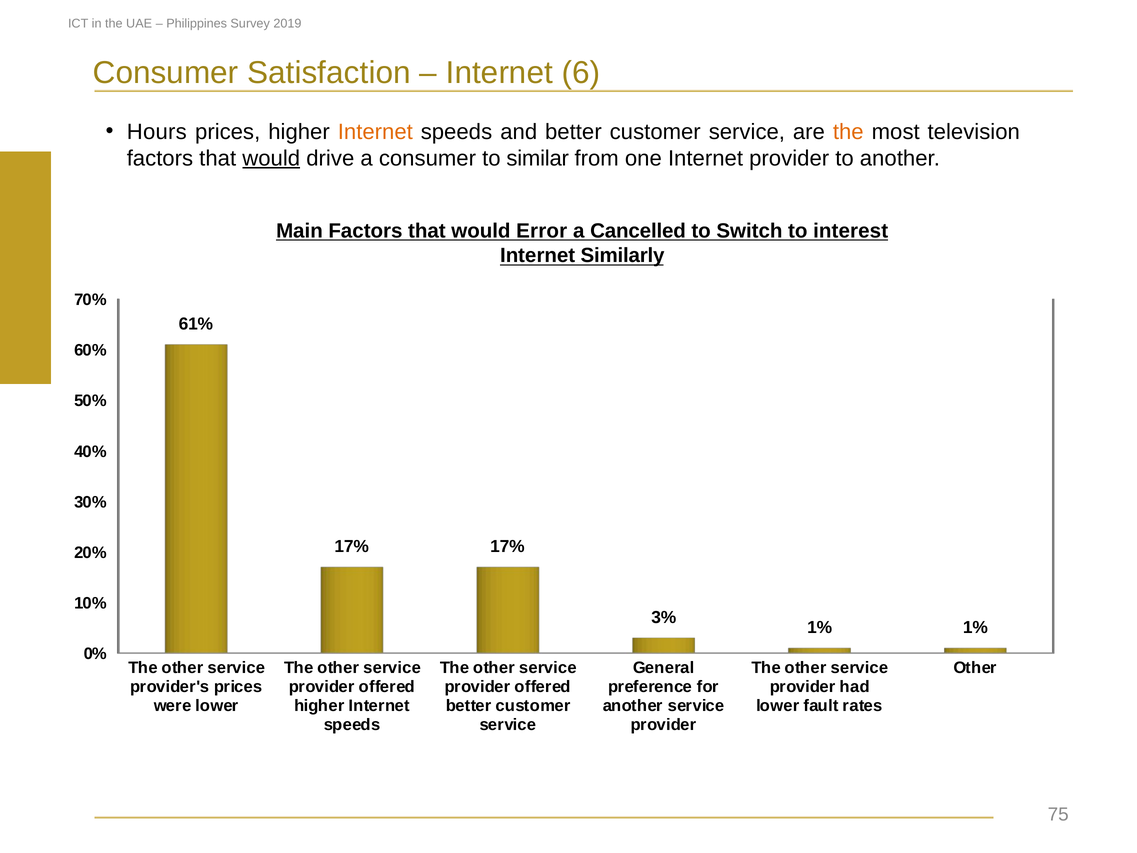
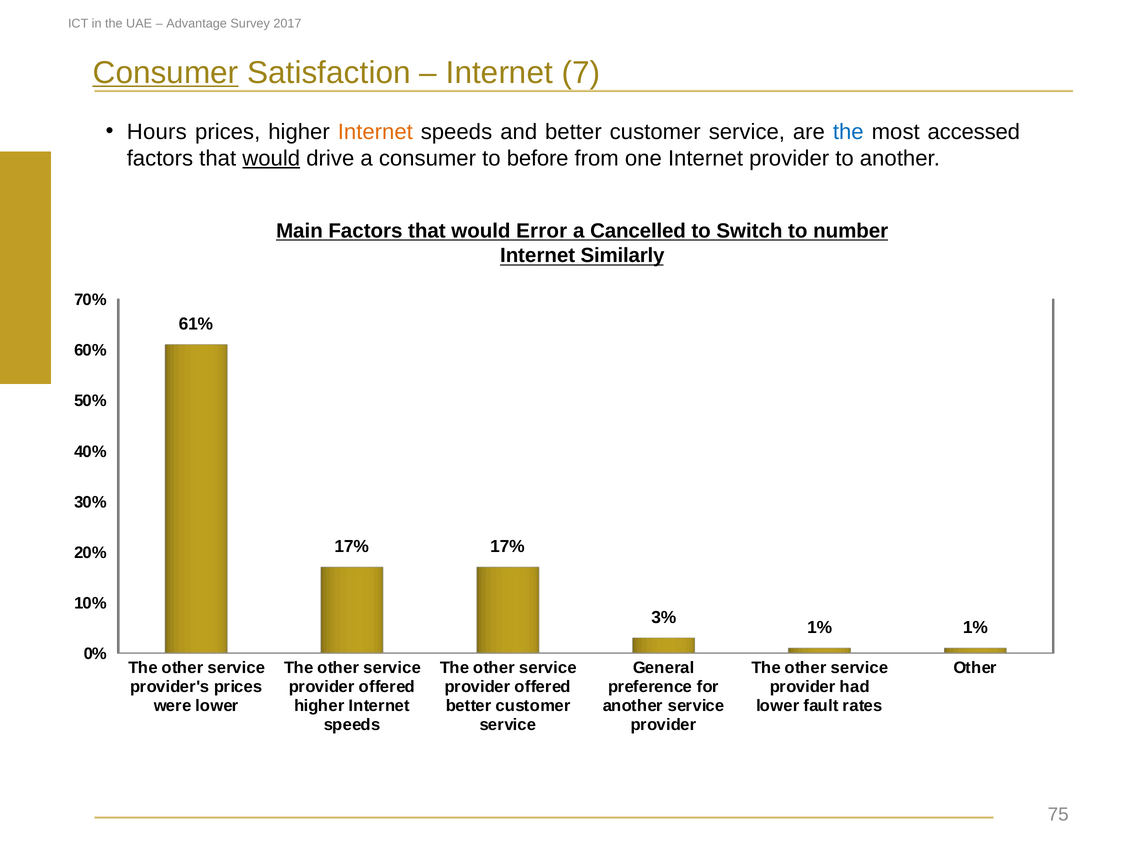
Philippines: Philippines -> Advantage (197, 24)
2019: 2019 -> 2017 (287, 24)
Consumer underline: none -> present (166, 73)
6: 6 -> 7 (581, 73)
the colour: orange -> blue (848, 132)
television: television -> accessed (974, 132)
similar: similar -> before (538, 158)
interest: interest -> number (851, 231)
